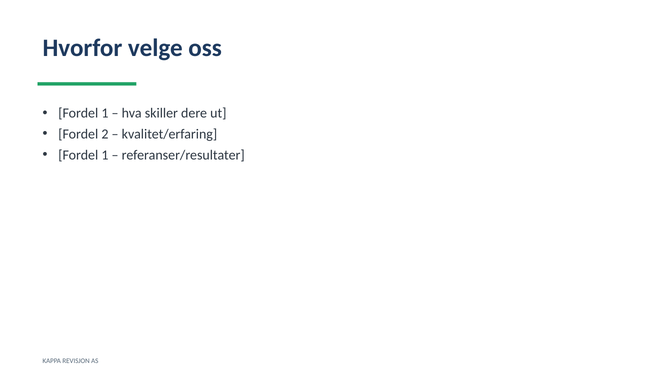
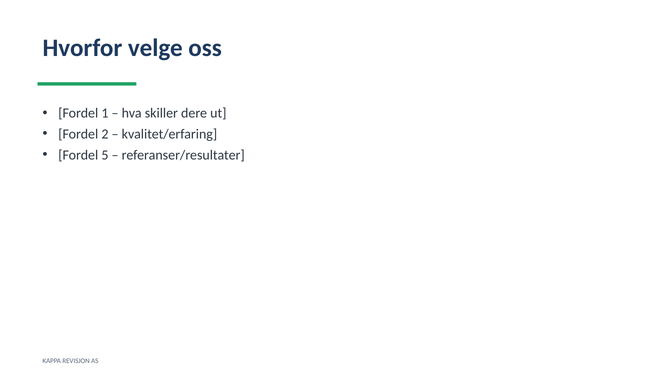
1: 1 -> 5 (105, 155)
